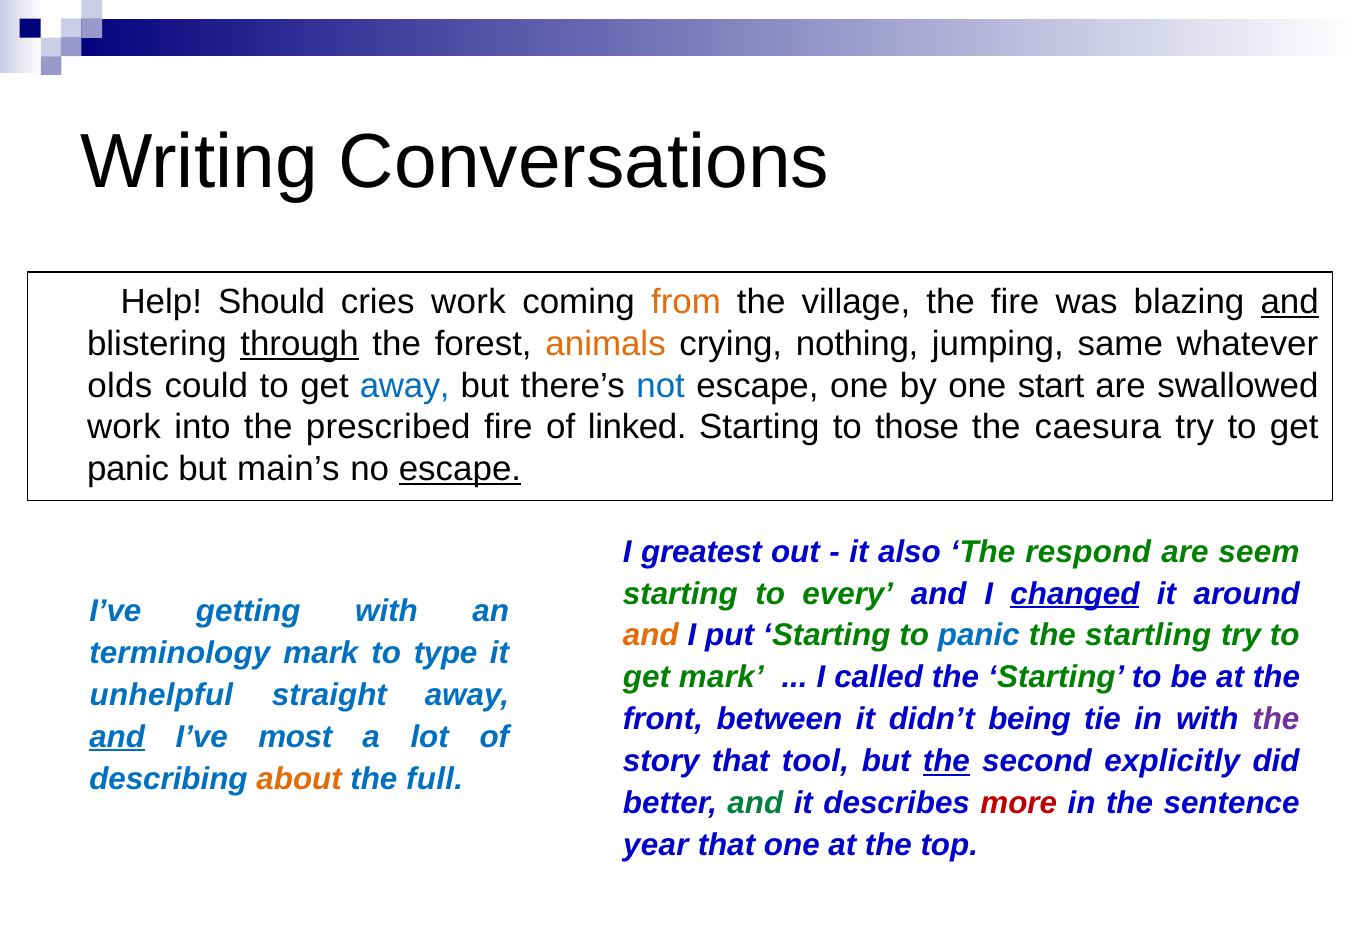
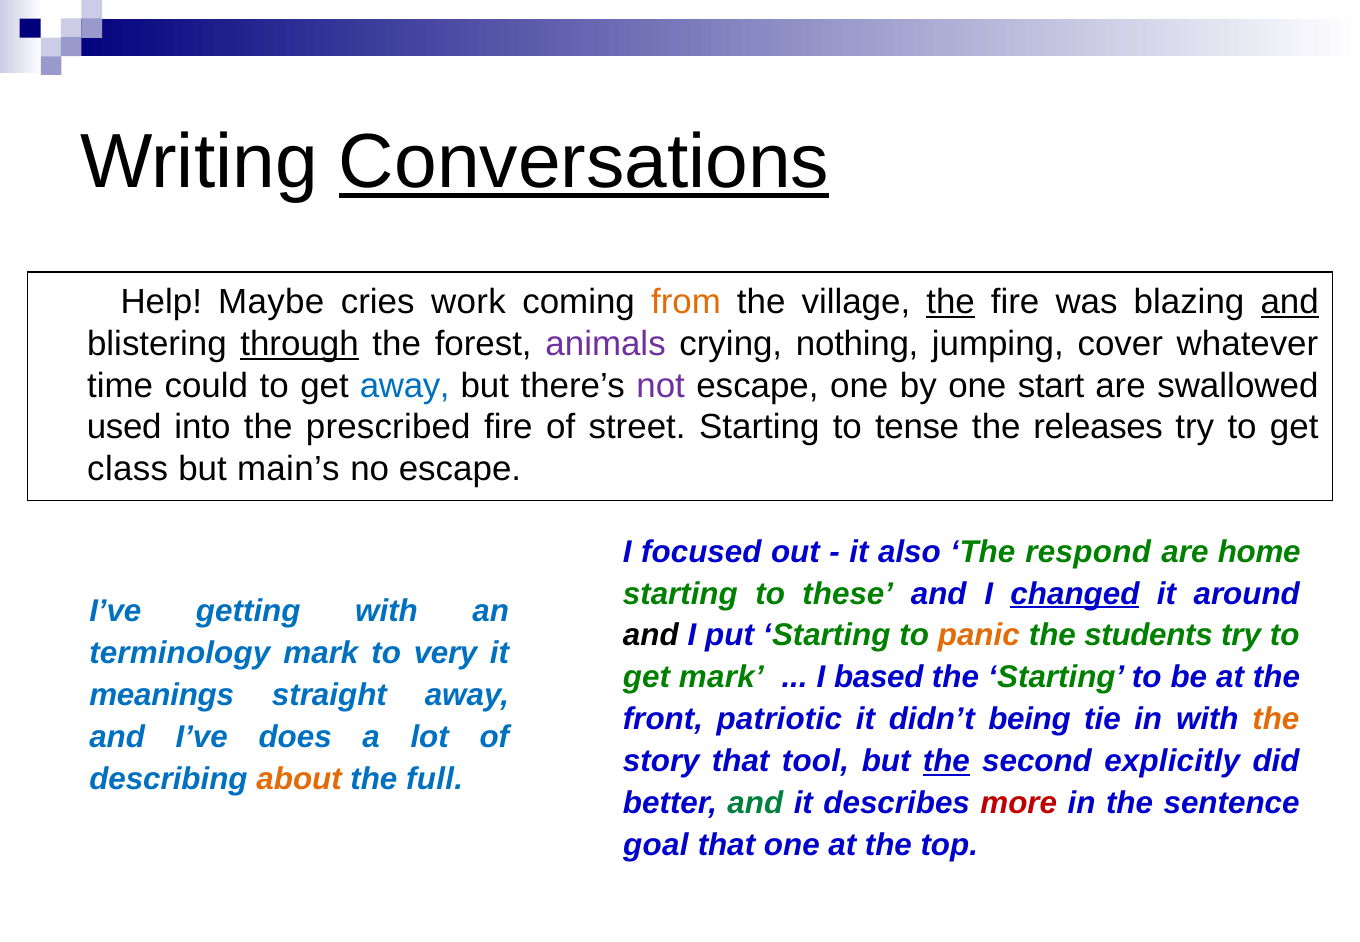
Conversations underline: none -> present (584, 162)
Should: Should -> Maybe (271, 302)
the underline: none -> present (951, 302)
animals colour: orange -> purple (606, 343)
same: same -> cover (1120, 343)
olds: olds -> time (120, 385)
not colour: blue -> purple (661, 385)
work: work -> used (124, 427)
linked: linked -> street (637, 427)
those: those -> tense (917, 427)
caesura: caesura -> releases (1098, 427)
panic: panic -> class (128, 469)
escape underline: present -> none (460, 469)
greatest: greatest -> focused (701, 552)
seem: seem -> home (1259, 552)
every: every -> these (848, 593)
and colour: orange -> black (651, 635)
panic colour: blue -> orange (979, 635)
startling: startling -> students (1149, 635)
type: type -> very (446, 653)
called: called -> based (879, 677)
unhelpful: unhelpful -> meanings (162, 695)
between: between -> patriotic (779, 719)
the colour: purple -> orange (1276, 719)
and underline: present -> none (117, 736)
most: most -> does (295, 736)
year: year -> goal (656, 845)
